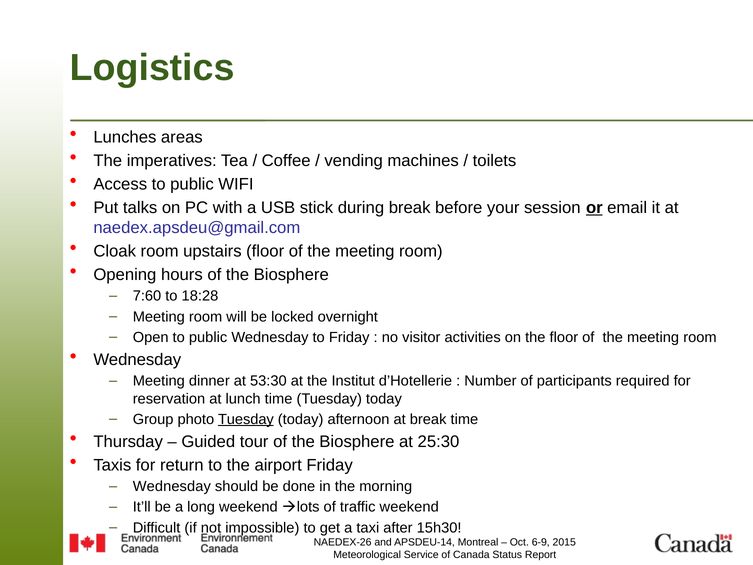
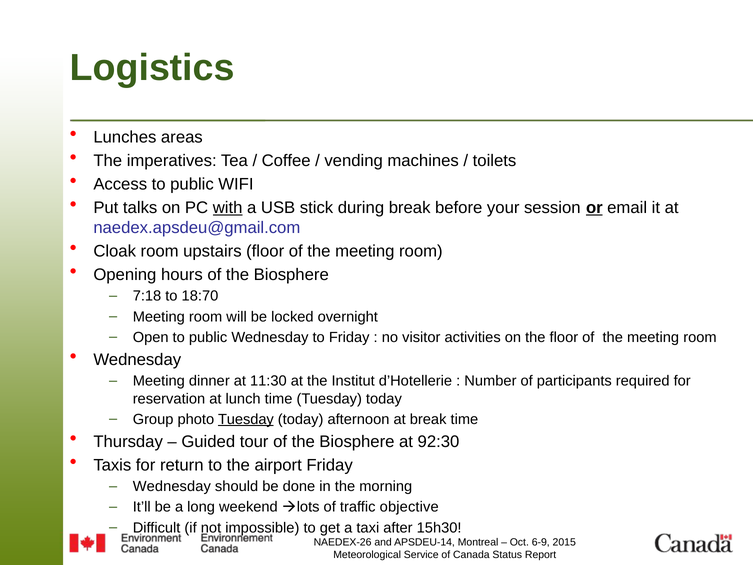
with underline: none -> present (228, 207)
7:60: 7:60 -> 7:18 (147, 296)
18:28: 18:28 -> 18:70 (200, 296)
53:30: 53:30 -> 11:30 (268, 381)
25:30: 25:30 -> 92:30 (438, 441)
traffic weekend: weekend -> objective (409, 507)
